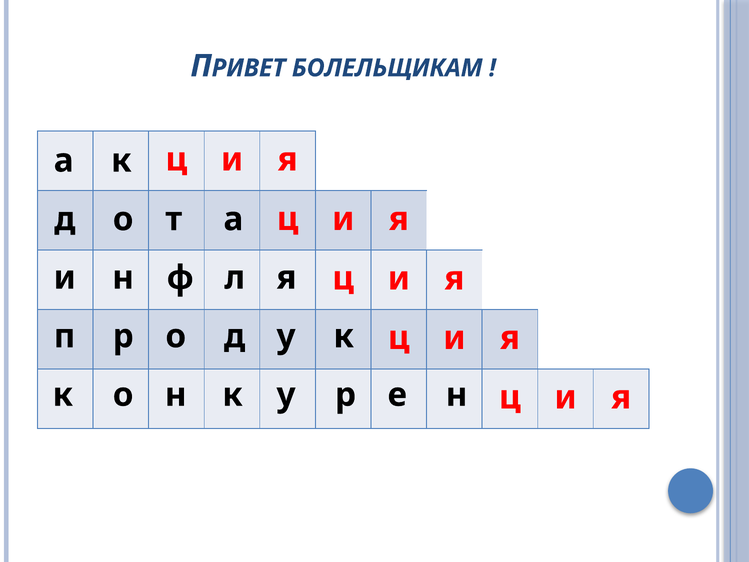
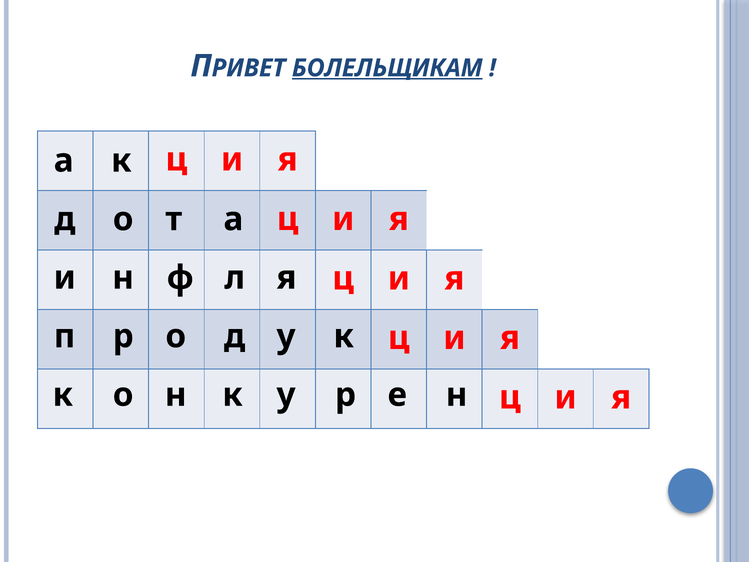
БОЛЕЛЬЩИКАМ underline: none -> present (387, 68)
